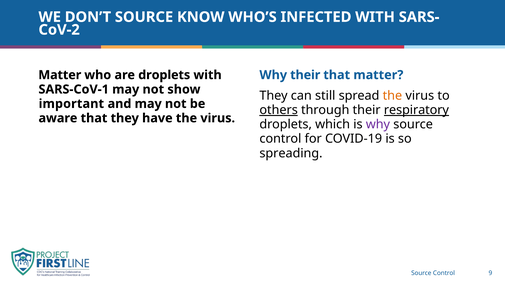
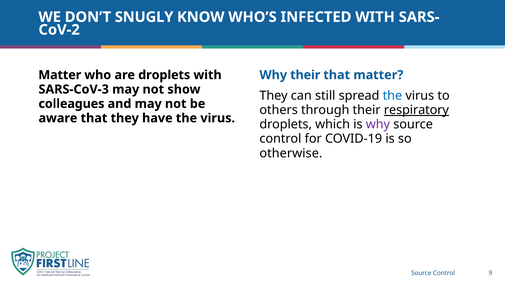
DON’T SOURCE: SOURCE -> SNUGLY (144, 17)
SARS-CoV-1: SARS-CoV-1 -> SARS-CoV-3 (74, 89)
the colour: orange -> blue (392, 96)
important: important -> colleagues (71, 104)
others underline: present -> none (279, 110)
spreading: spreading -> otherwise (291, 153)
